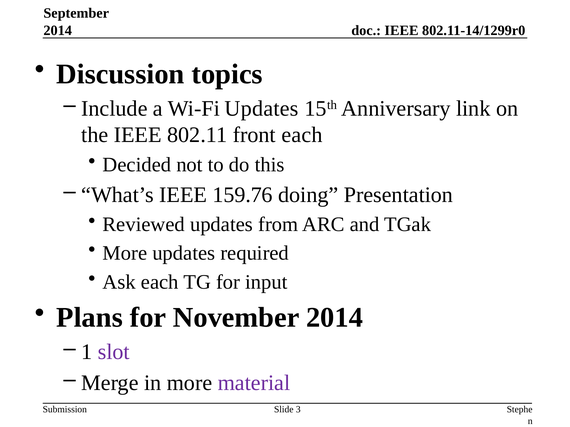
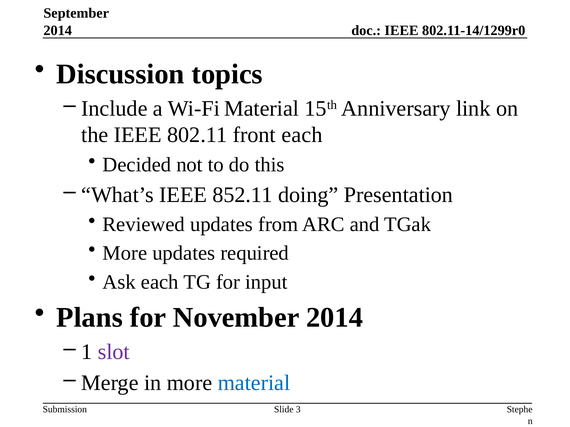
Wi-Fi Updates: Updates -> Material (262, 109)
159.76: 159.76 -> 852.11 (243, 195)
material colour: purple -> blue (254, 383)
